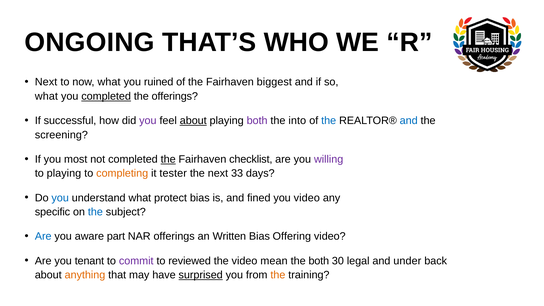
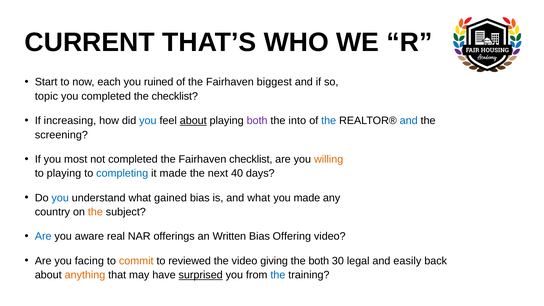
ONGOING: ONGOING -> CURRENT (90, 42)
Next: Next -> Start (46, 82)
now what: what -> each (109, 82)
what: what -> topic (46, 96)
completed underline: present -> none (106, 96)
the offerings: offerings -> checklist (175, 96)
successful: successful -> increasing (70, 121)
you colour: purple -> blue (148, 121)
the underline: present -> none (168, 159)
willing colour: purple -> orange (329, 159)
completing colour: orange -> blue (122, 173)
it tester: tester -> made (173, 173)
33: 33 -> 40 (237, 173)
protect: protect -> gained (170, 198)
and fined: fined -> what (259, 198)
you video: video -> made (307, 198)
specific: specific -> country (52, 212)
the colour: blue -> orange (95, 212)
part: part -> real (116, 236)
tenant: tenant -> facing (89, 261)
commit colour: purple -> orange (136, 261)
mean: mean -> giving (274, 261)
under: under -> easily (407, 261)
the colour: orange -> blue (278, 275)
